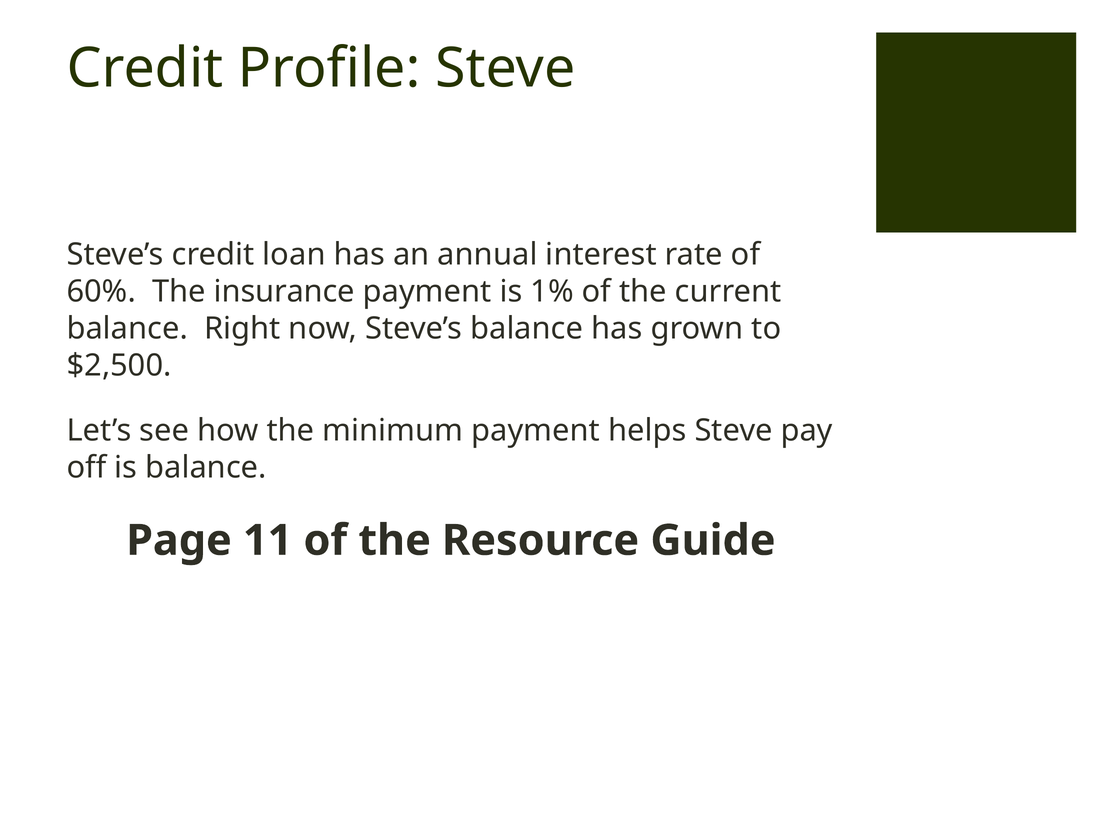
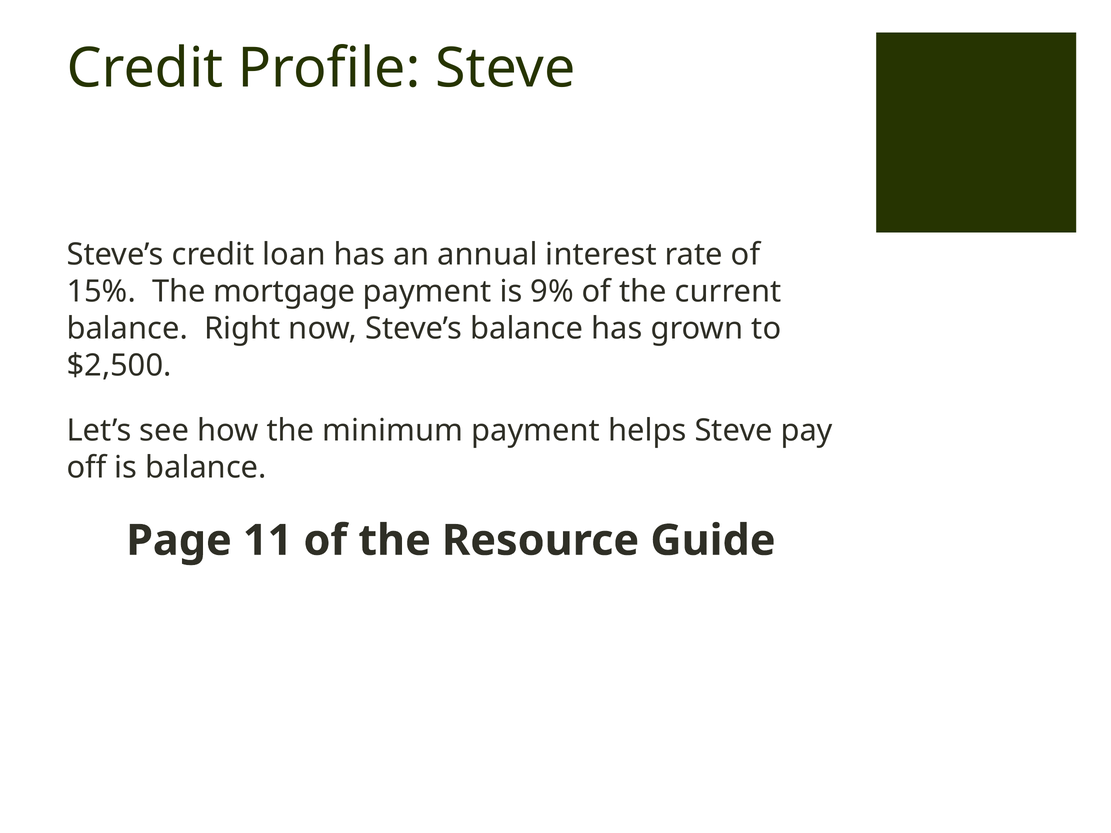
60%: 60% -> 15% (101, 292)
insurance: insurance -> mortgage (284, 292)
1%: 1% -> 9% (552, 292)
